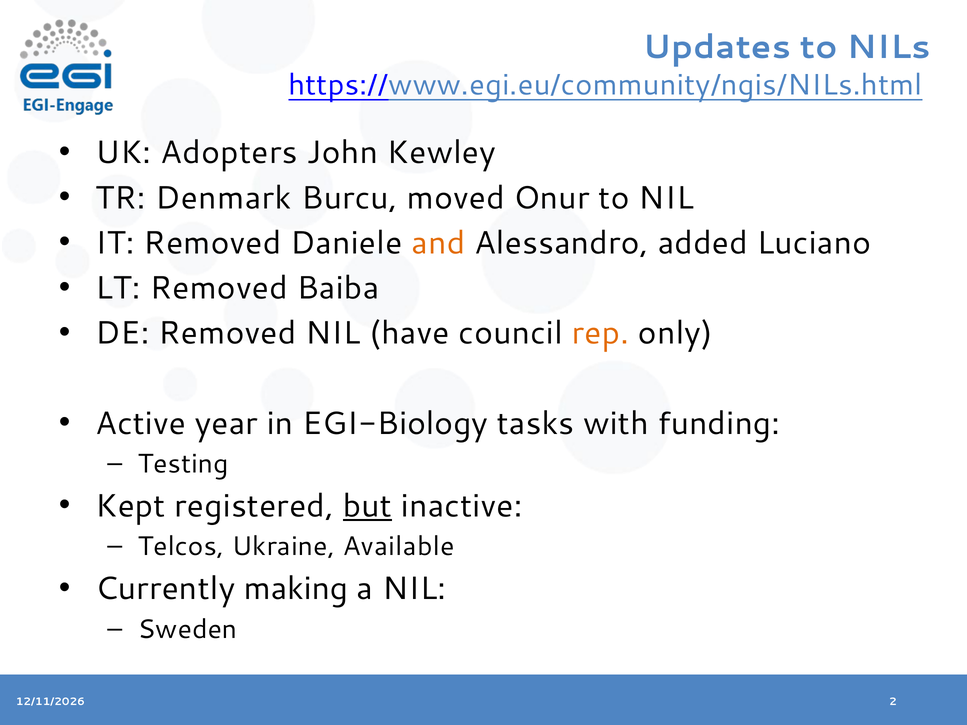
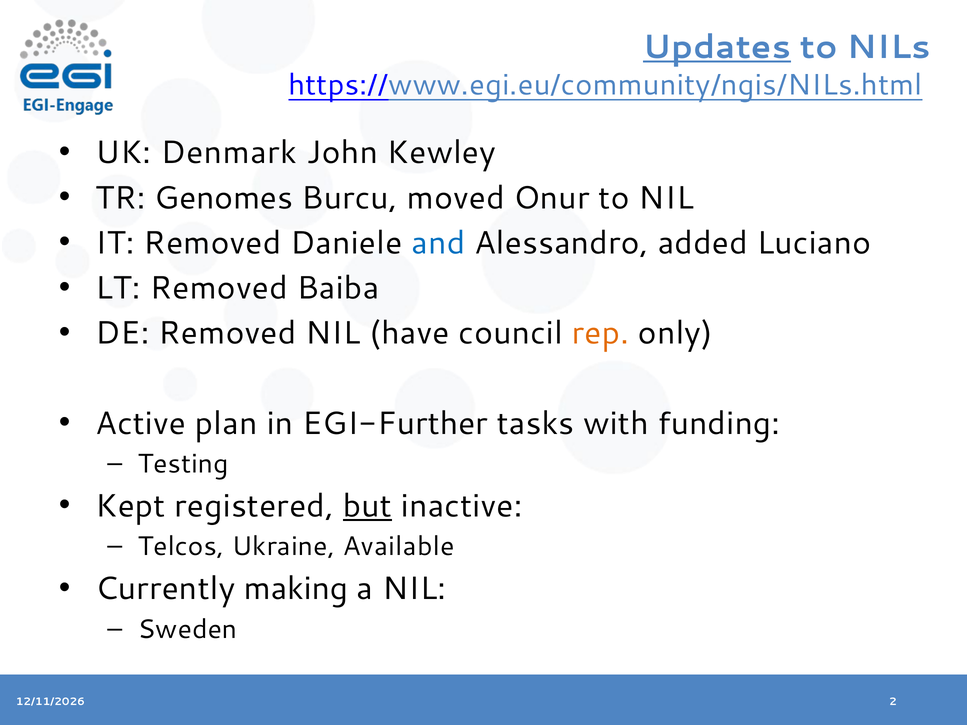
Updates underline: none -> present (717, 47)
Adopters: Adopters -> Denmark (229, 153)
Denmark: Denmark -> Genomes (224, 198)
and colour: orange -> blue (438, 243)
year: year -> plan (226, 424)
EGI-Biology: EGI-Biology -> EGI-Further (395, 424)
